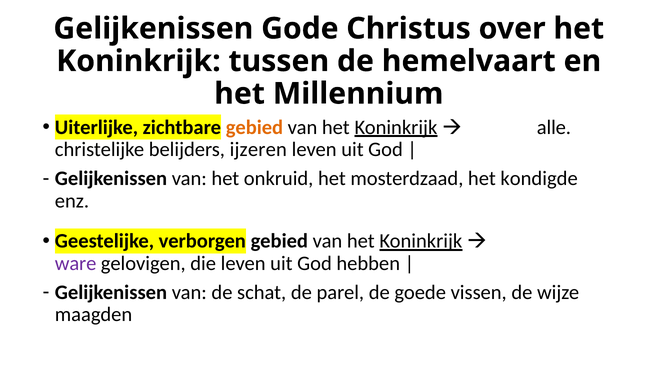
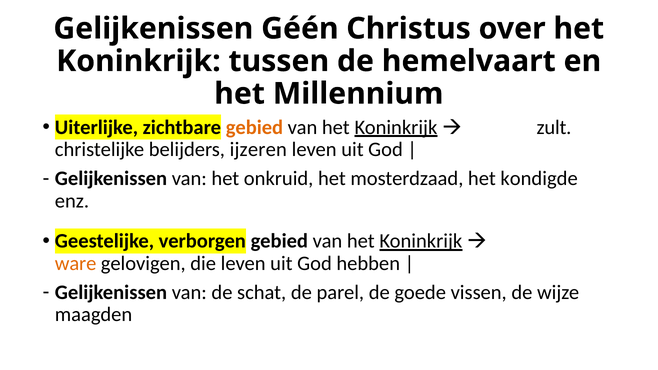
Gode: Gode -> Géén (300, 29)
alle: alle -> zult (554, 127)
ware colour: purple -> orange (76, 263)
